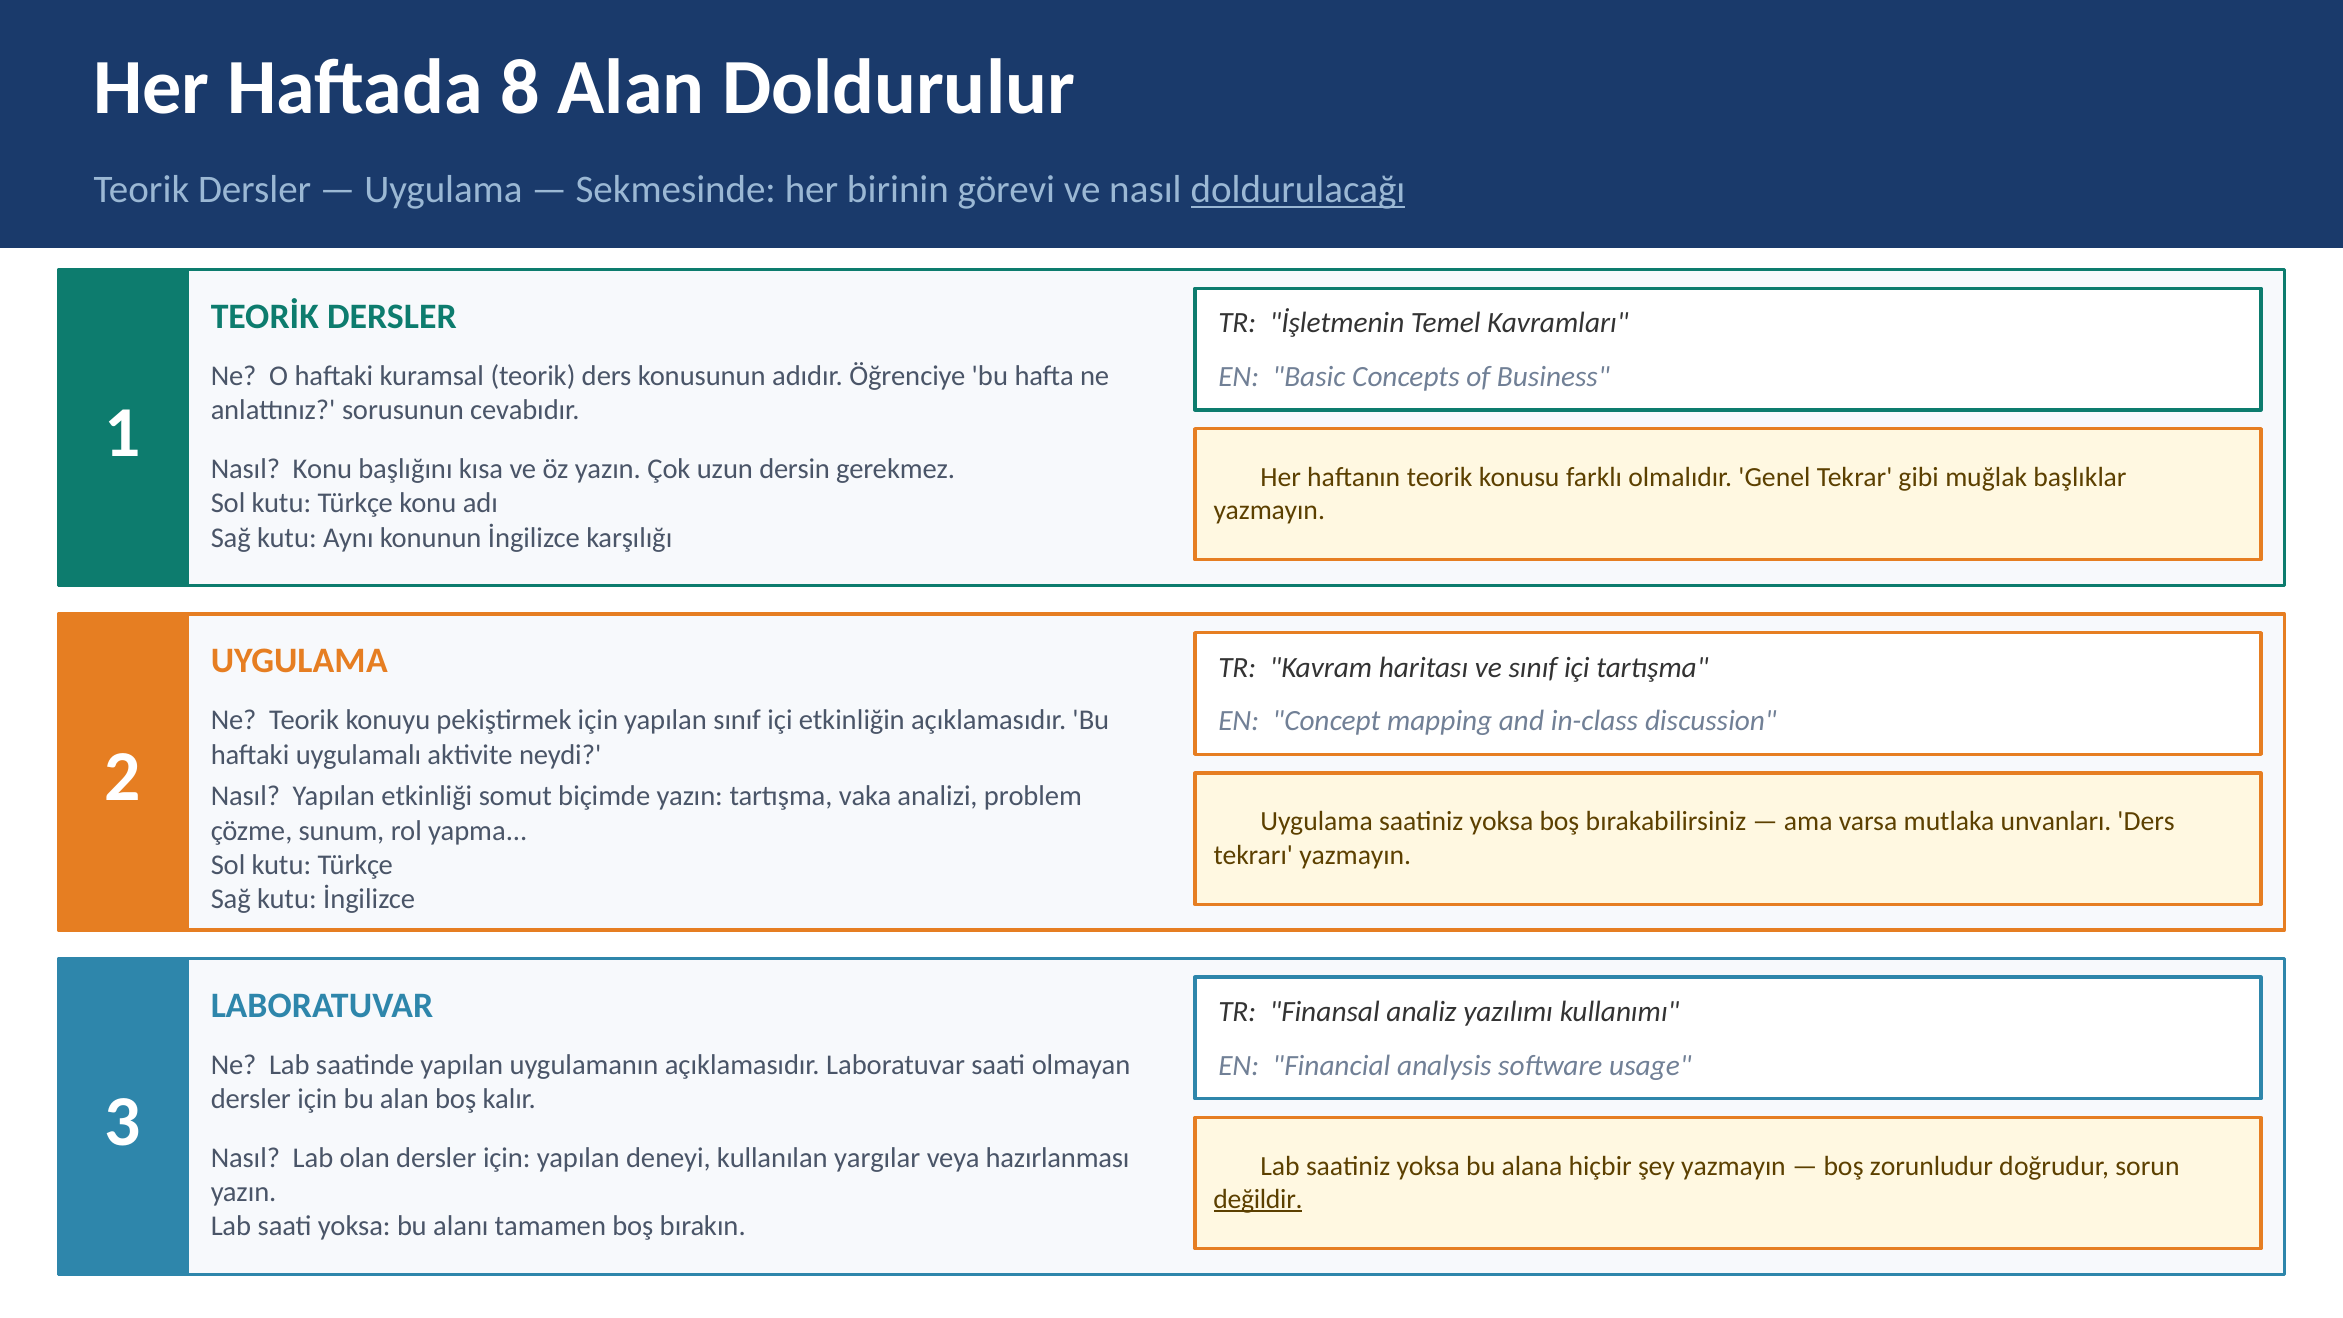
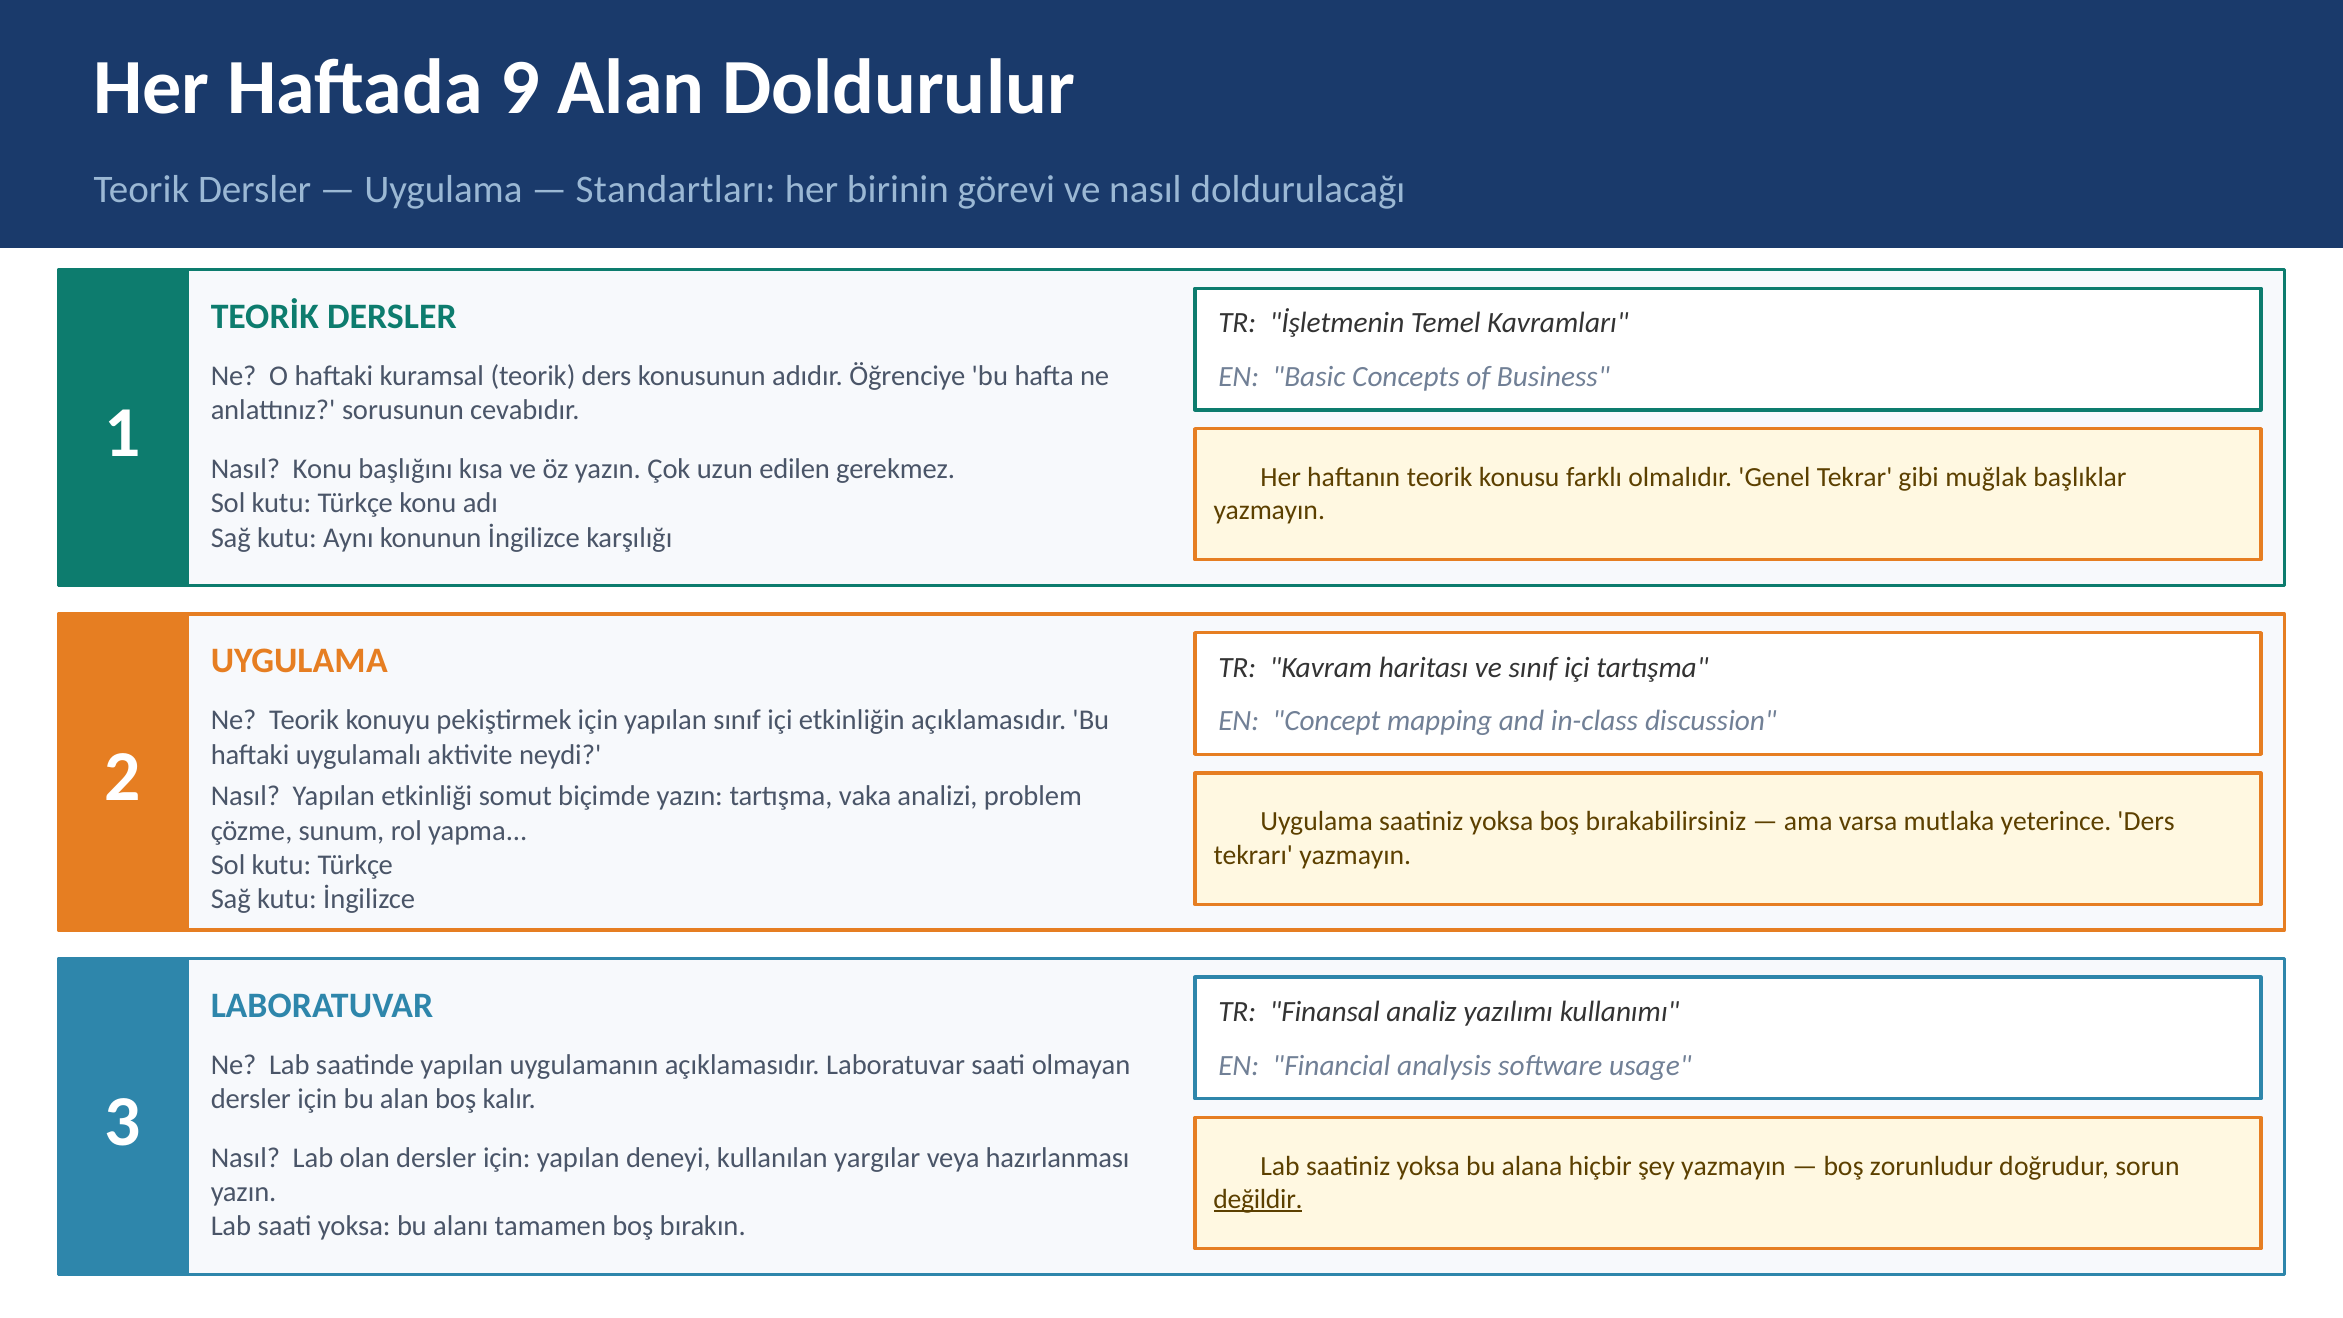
8: 8 -> 9 (520, 87)
Sekmesinde: Sekmesinde -> Standartları (676, 190)
doldurulacağı underline: present -> none (1298, 190)
dersin: dersin -> edilen (795, 469)
unvanları: unvanları -> yeterince (2056, 822)
